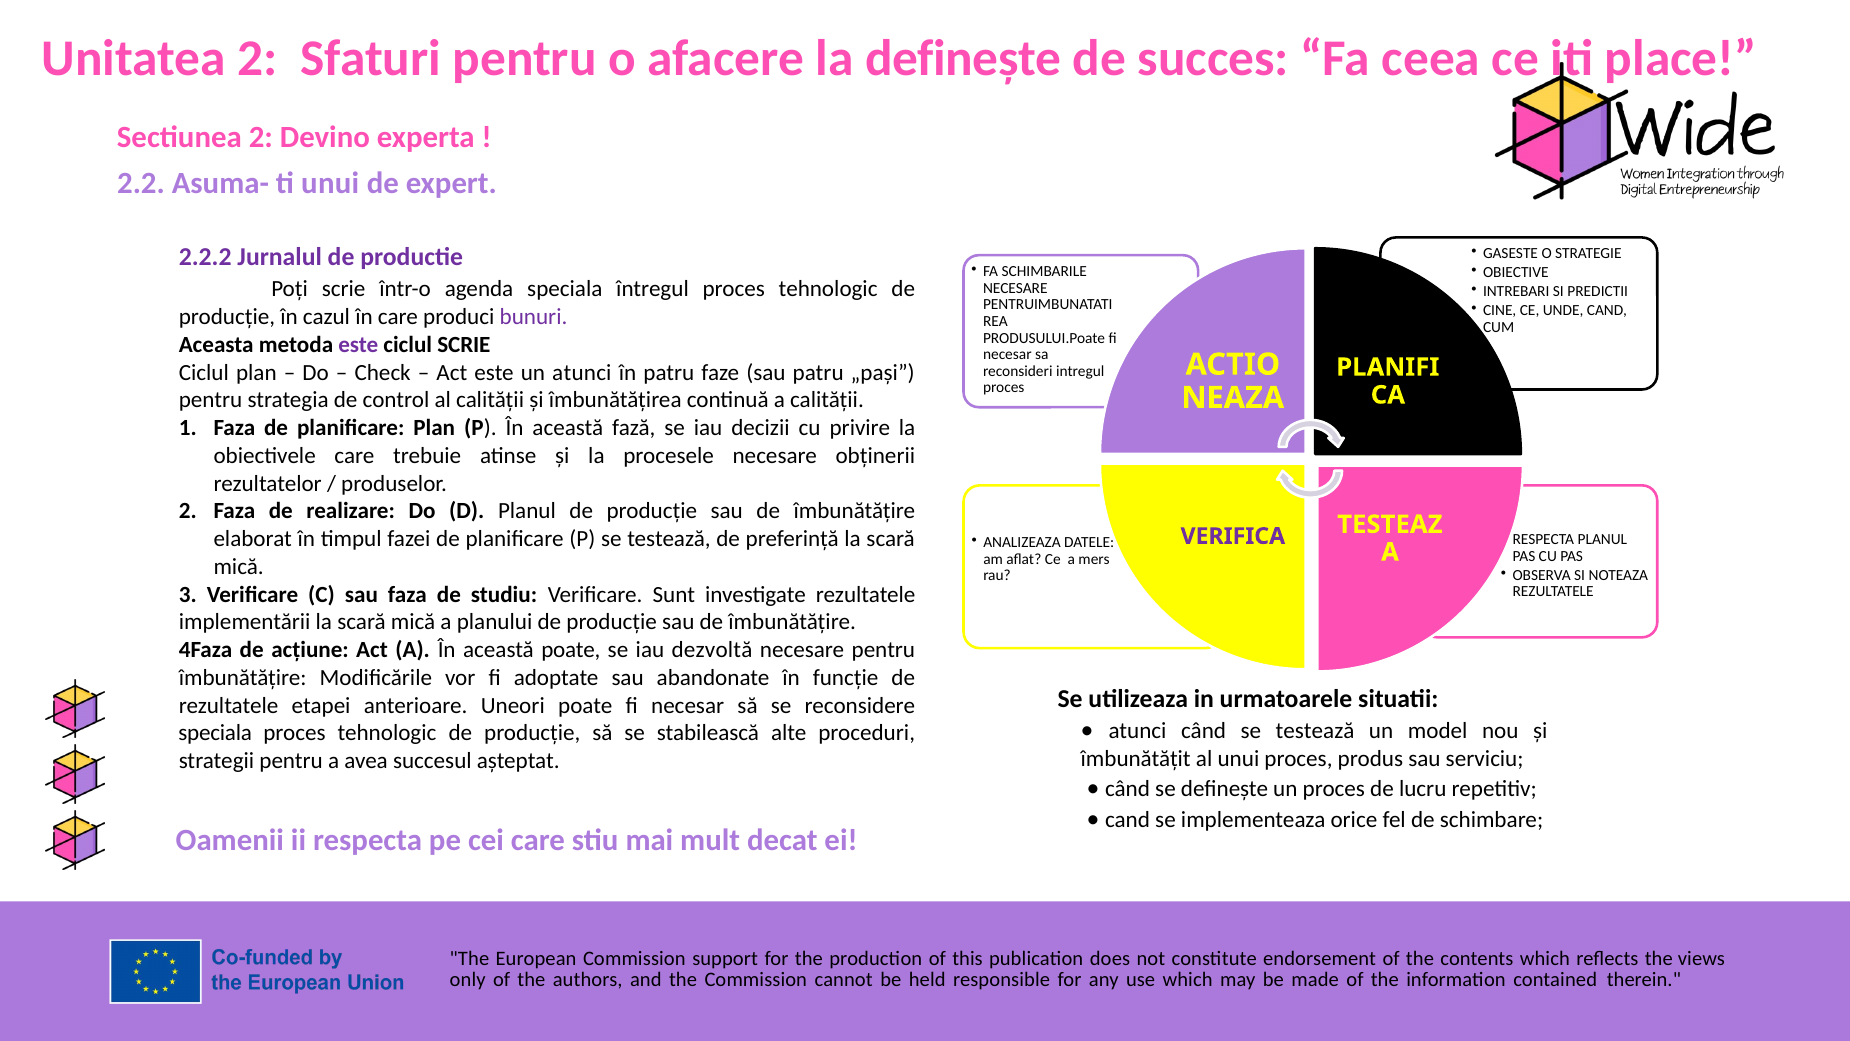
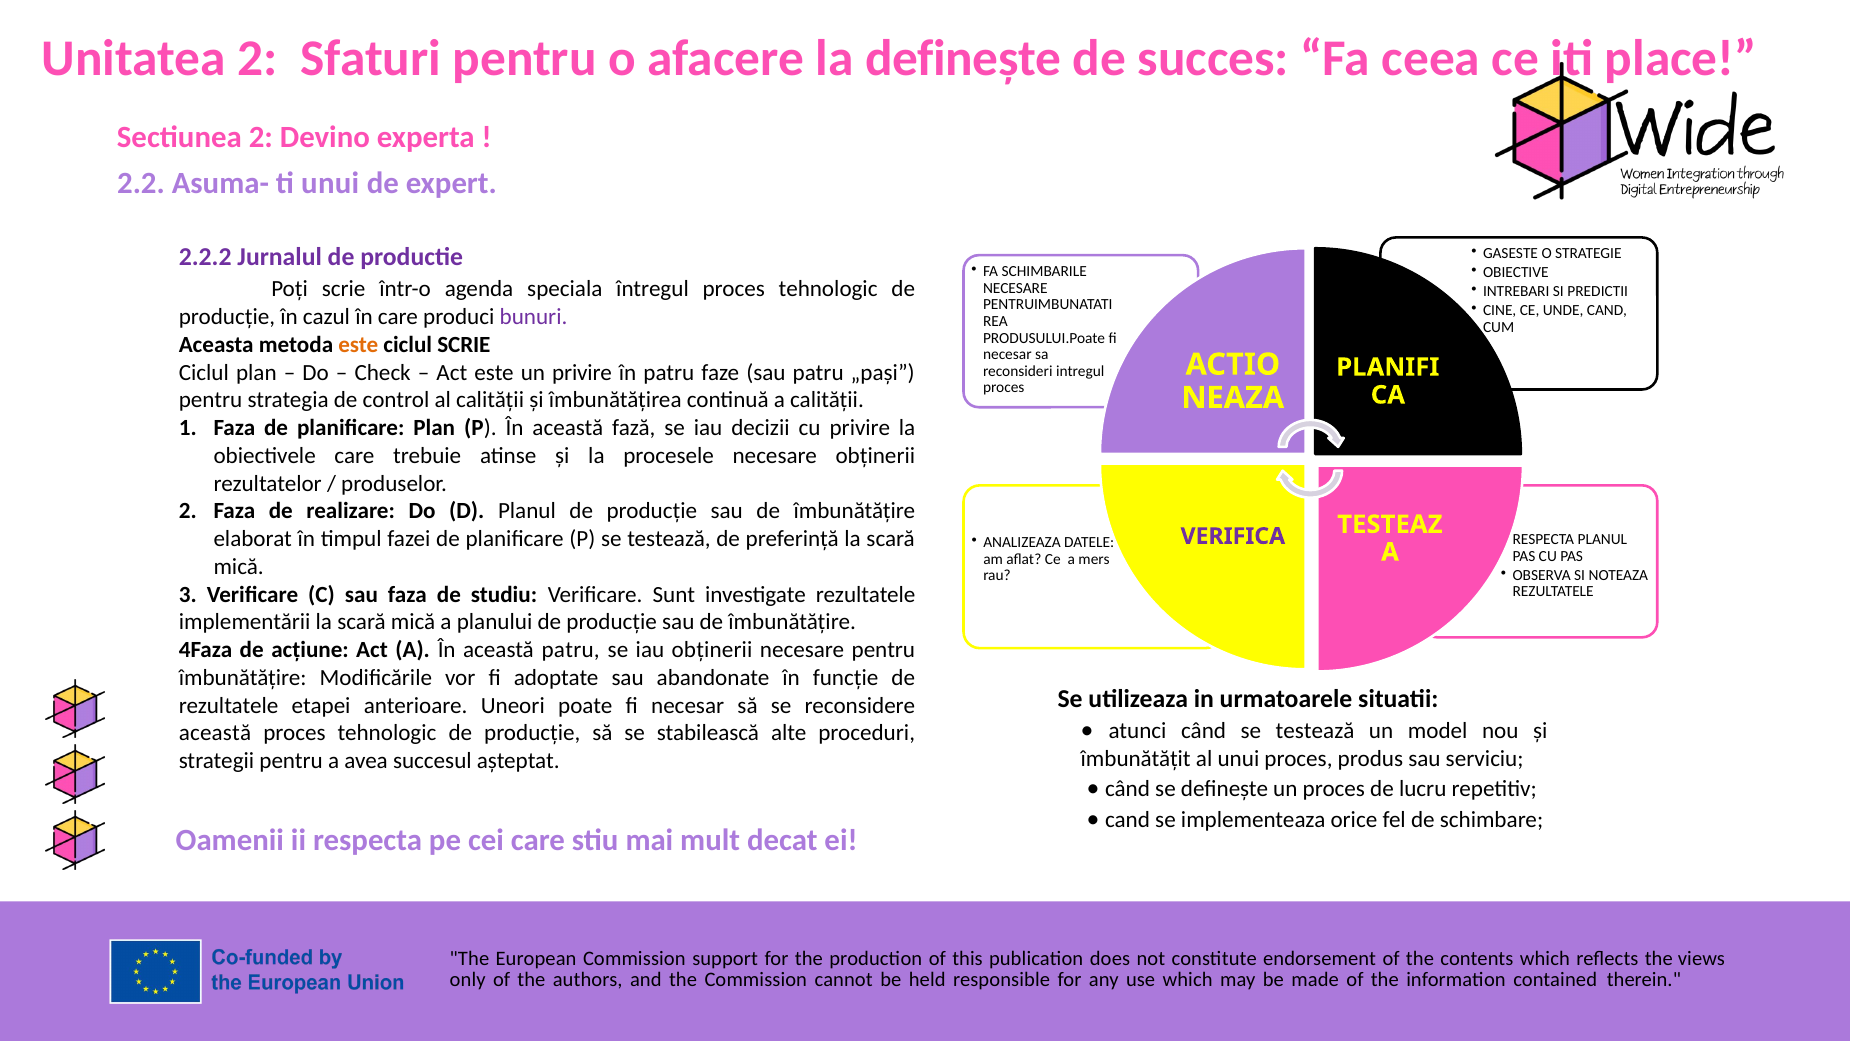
este colour: purple -> orange (358, 345)
un atunci: atunci -> privire (582, 372)
această poate: poate -> patru (571, 650)
iau dezvoltă: dezvoltă -> obținerii (712, 650)
speciala: speciala -> această (215, 733)
